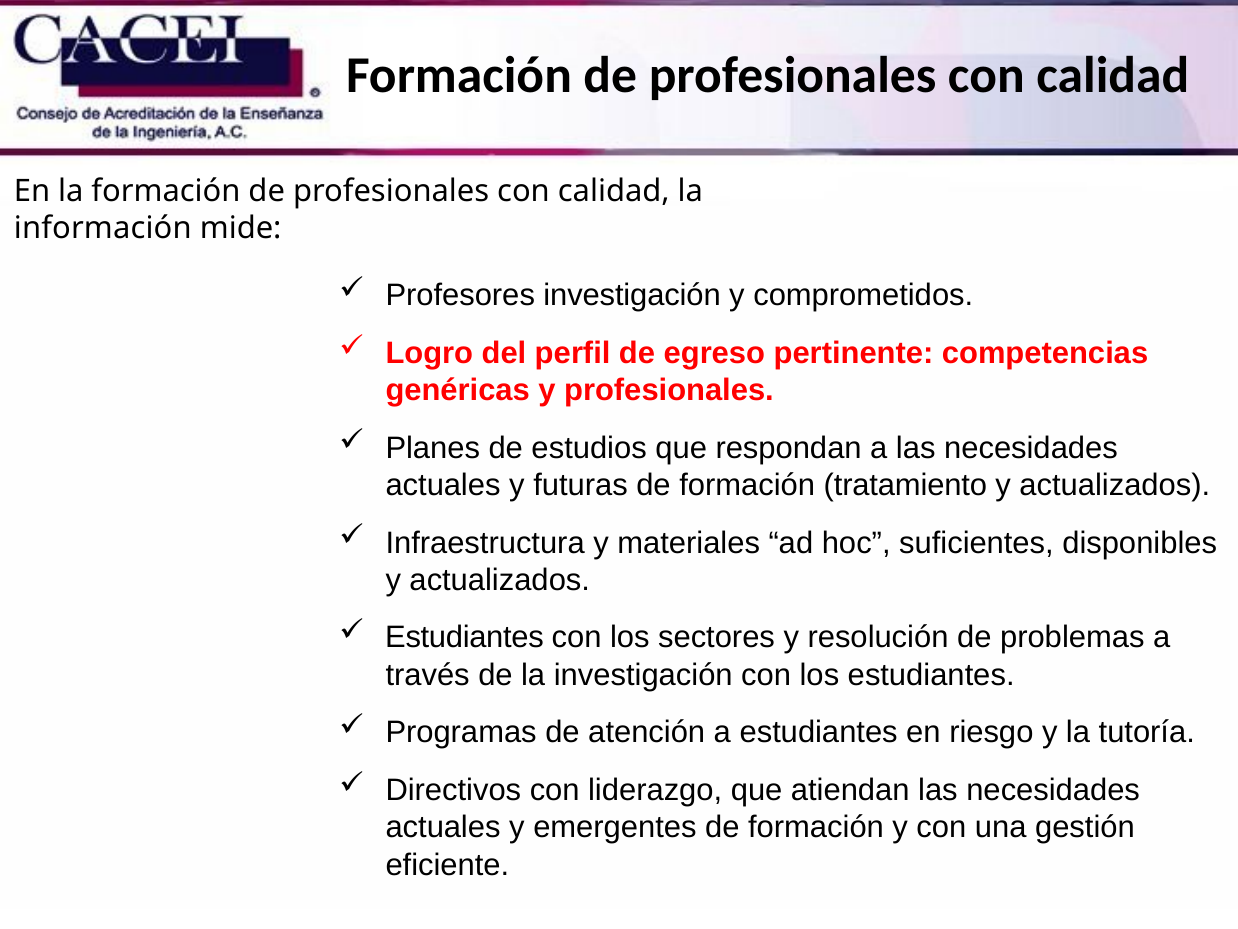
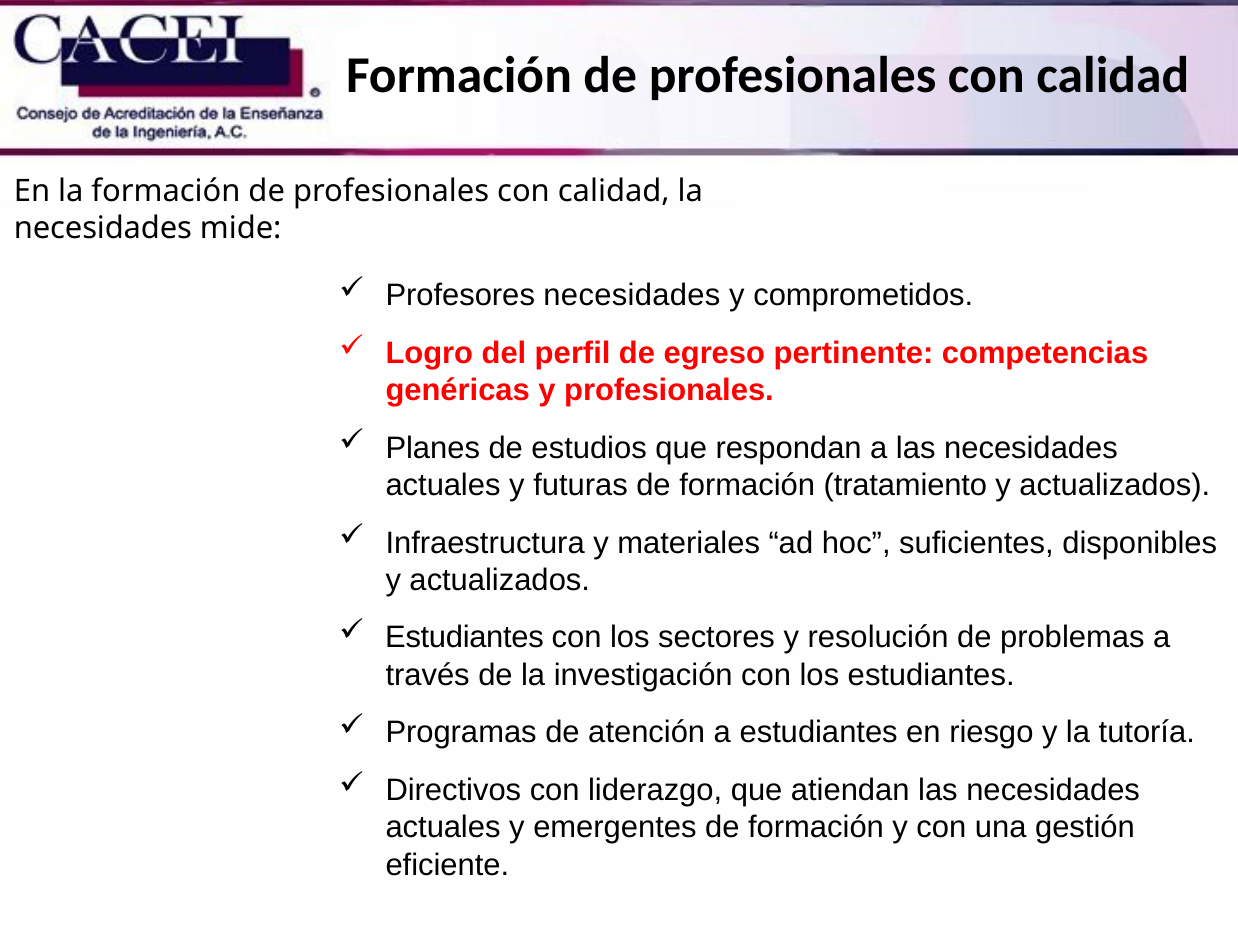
información: información -> necesidades (103, 229)
Profesores investigación: investigación -> necesidades (632, 295)
